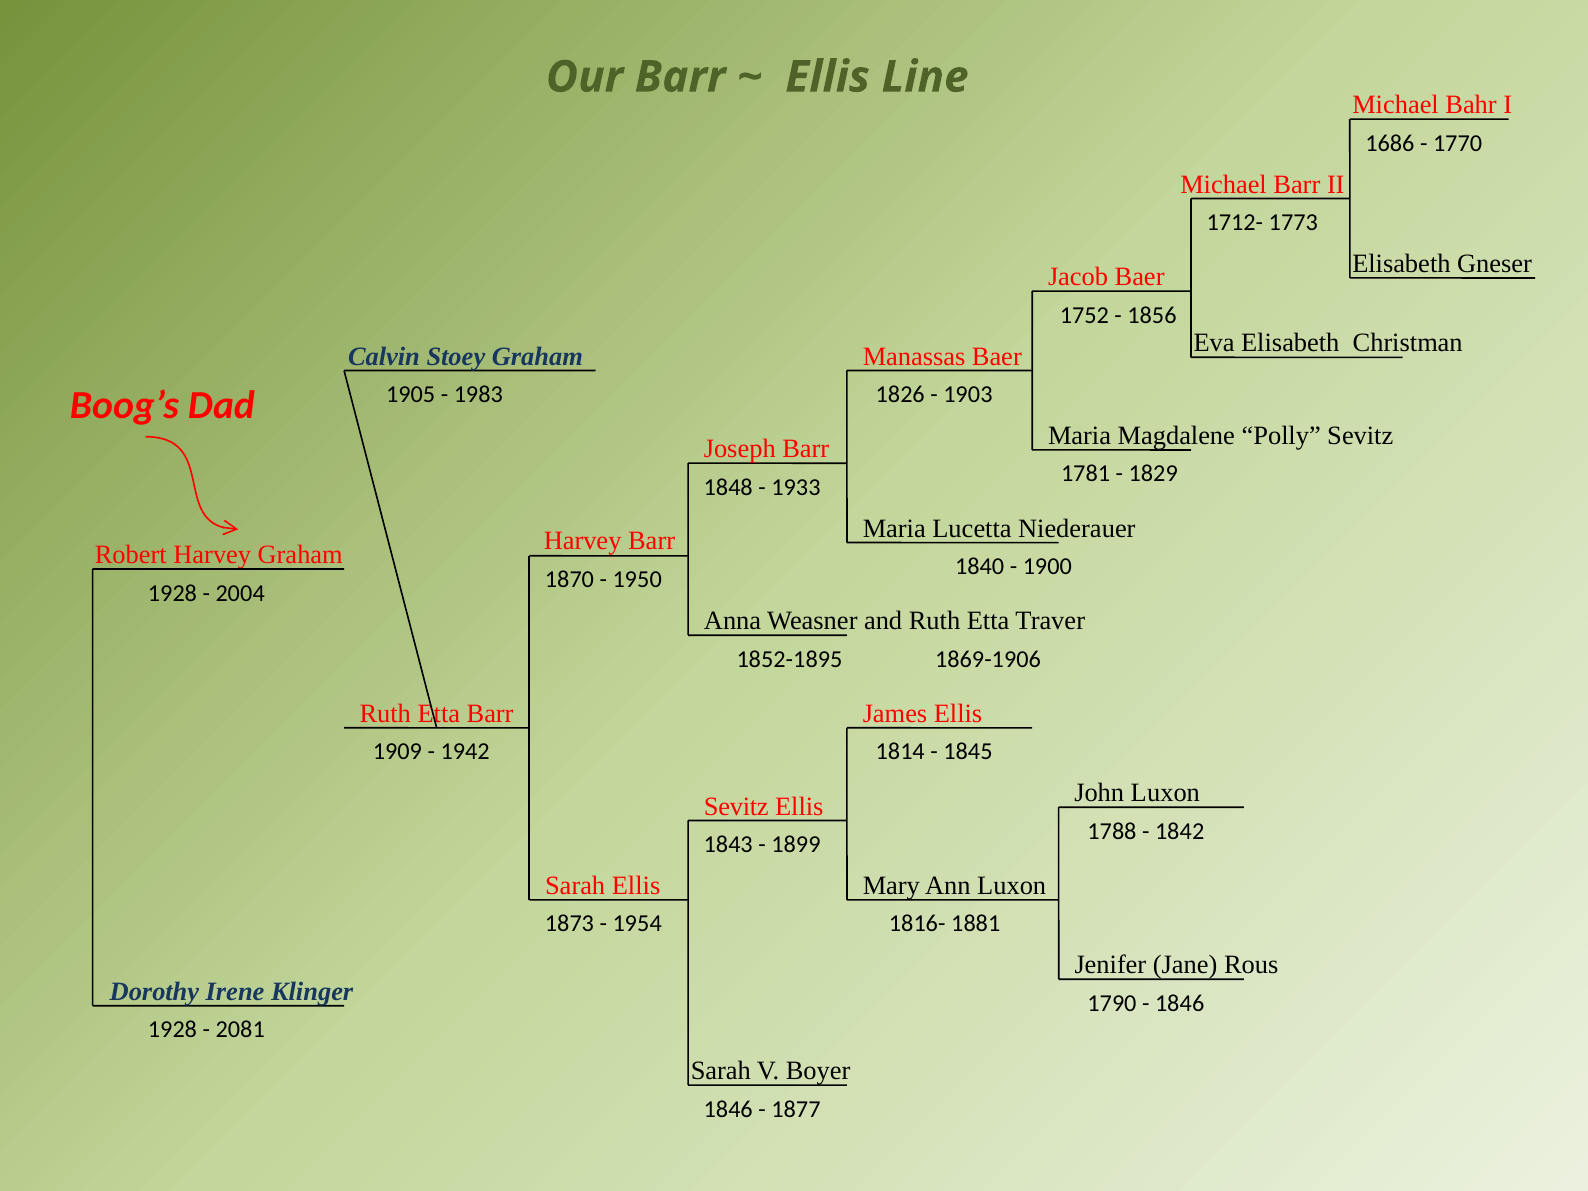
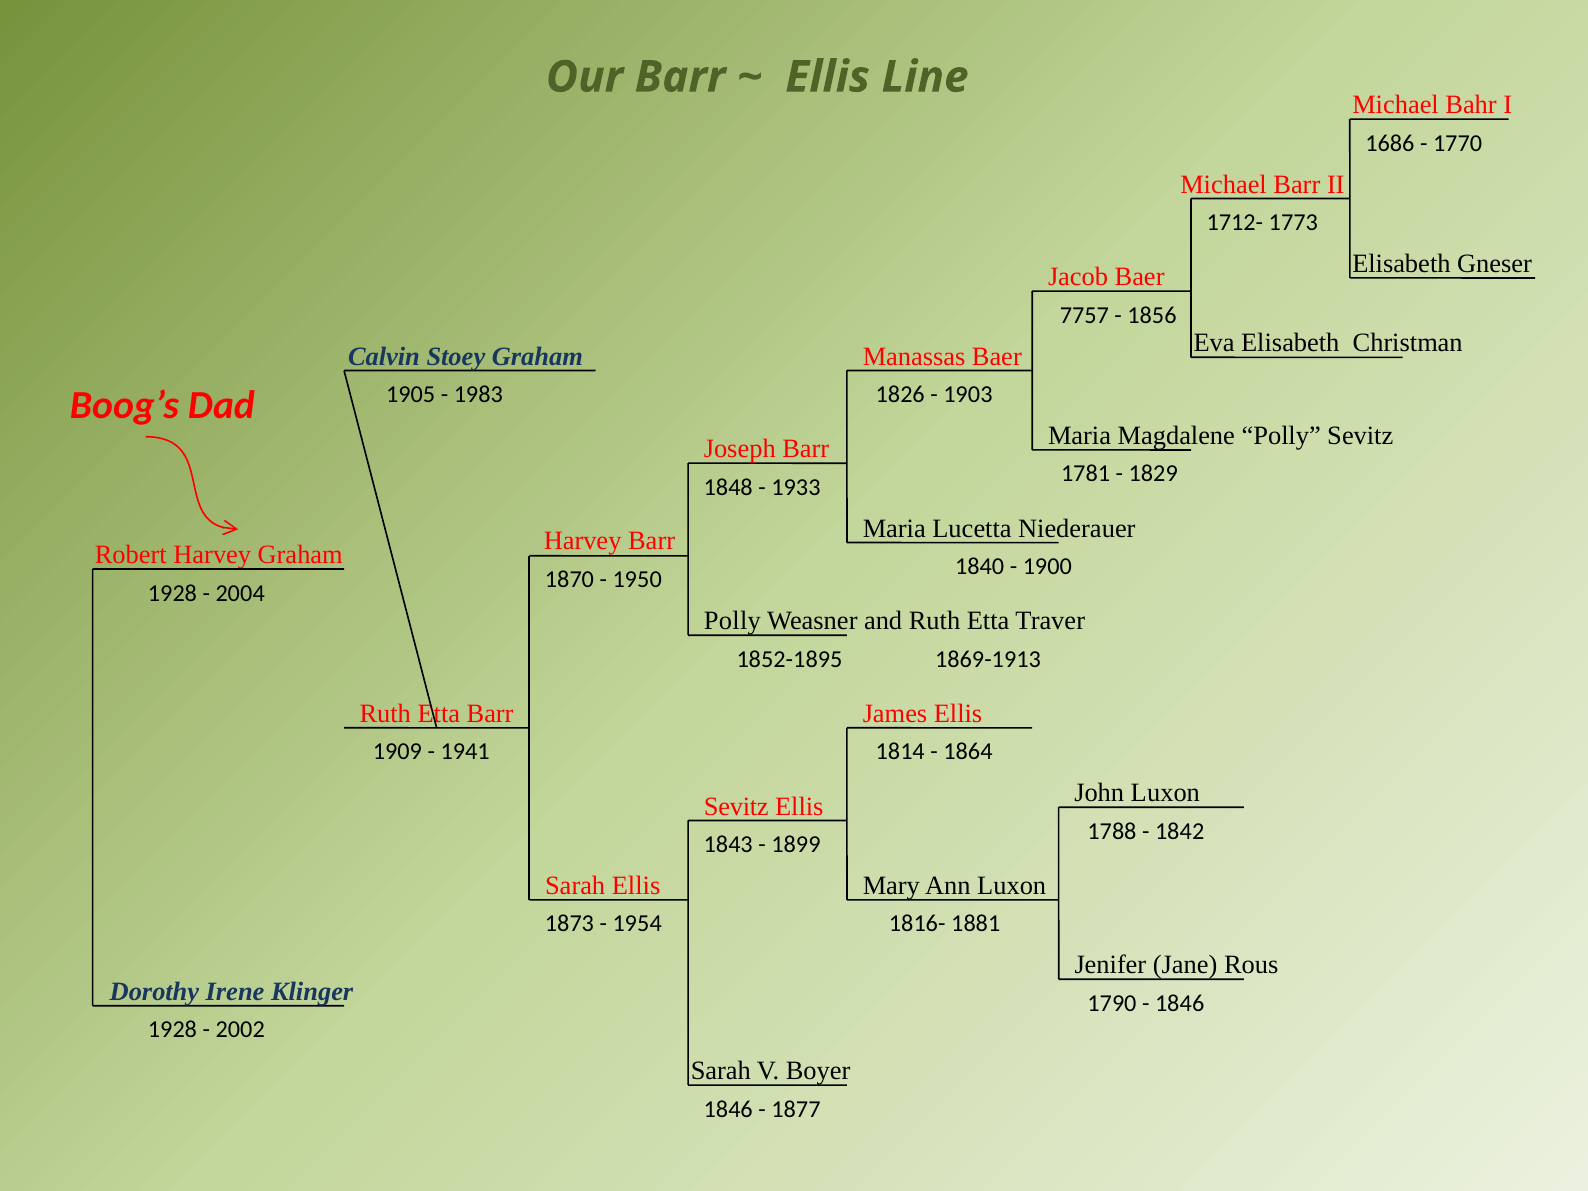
1752: 1752 -> 7757 (1084, 315)
Anna: Anna -> Polly (732, 621)
1869-1906: 1869-1906 -> 1869-1913 (988, 659)
1942: 1942 -> 1941 (465, 752)
1845: 1845 -> 1864 (968, 752)
2081: 2081 -> 2002 (240, 1030)
